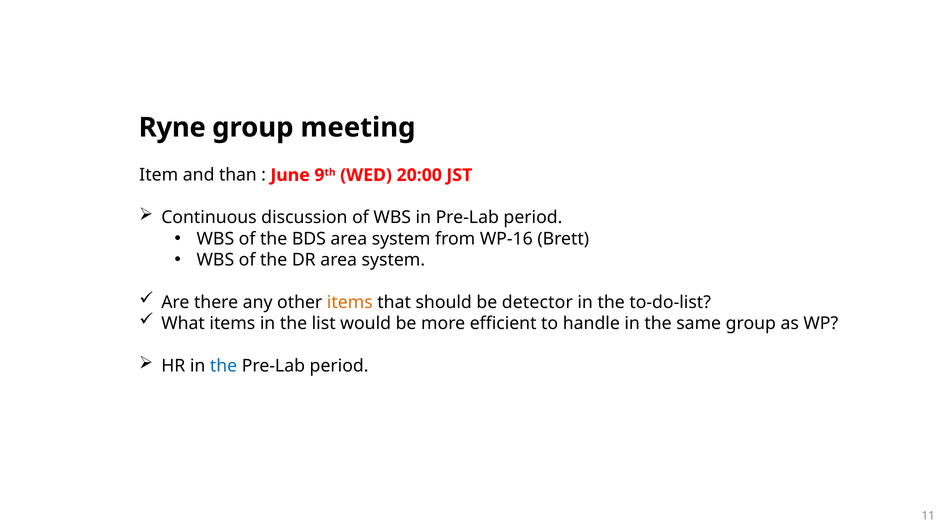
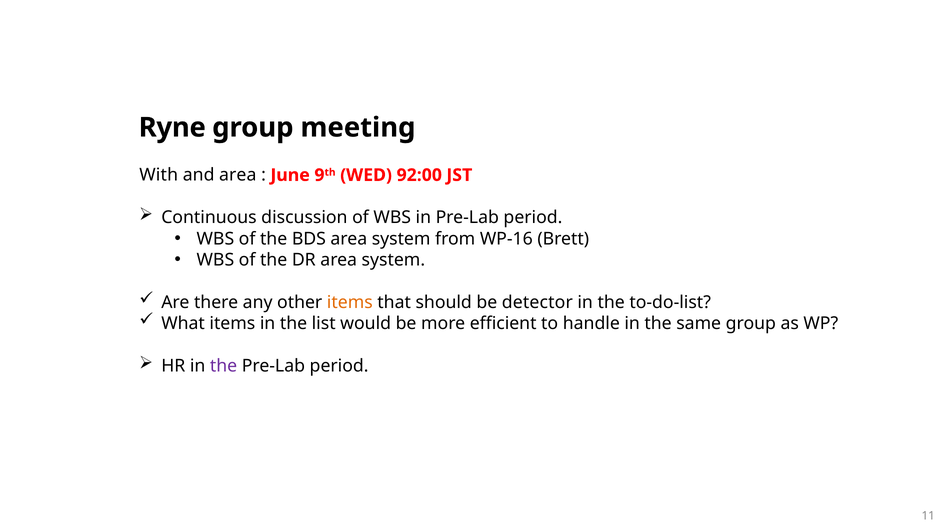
Item: Item -> With (159, 175)
and than: than -> area (238, 175)
20:00: 20:00 -> 92:00 (419, 175)
the colour: blue -> purple (224, 366)
